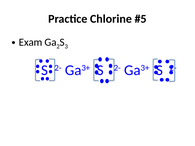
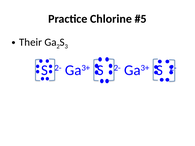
Exam: Exam -> Their (30, 42)
